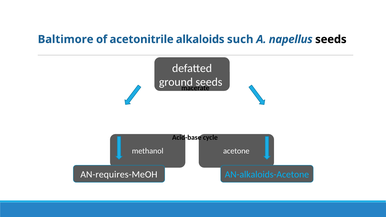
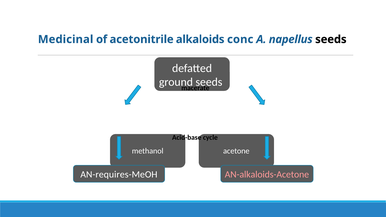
Baltimore: Baltimore -> Medicinal (66, 39)
such: such -> conc (240, 39)
AN-alkaloids-Acetone colour: light blue -> pink (267, 175)
